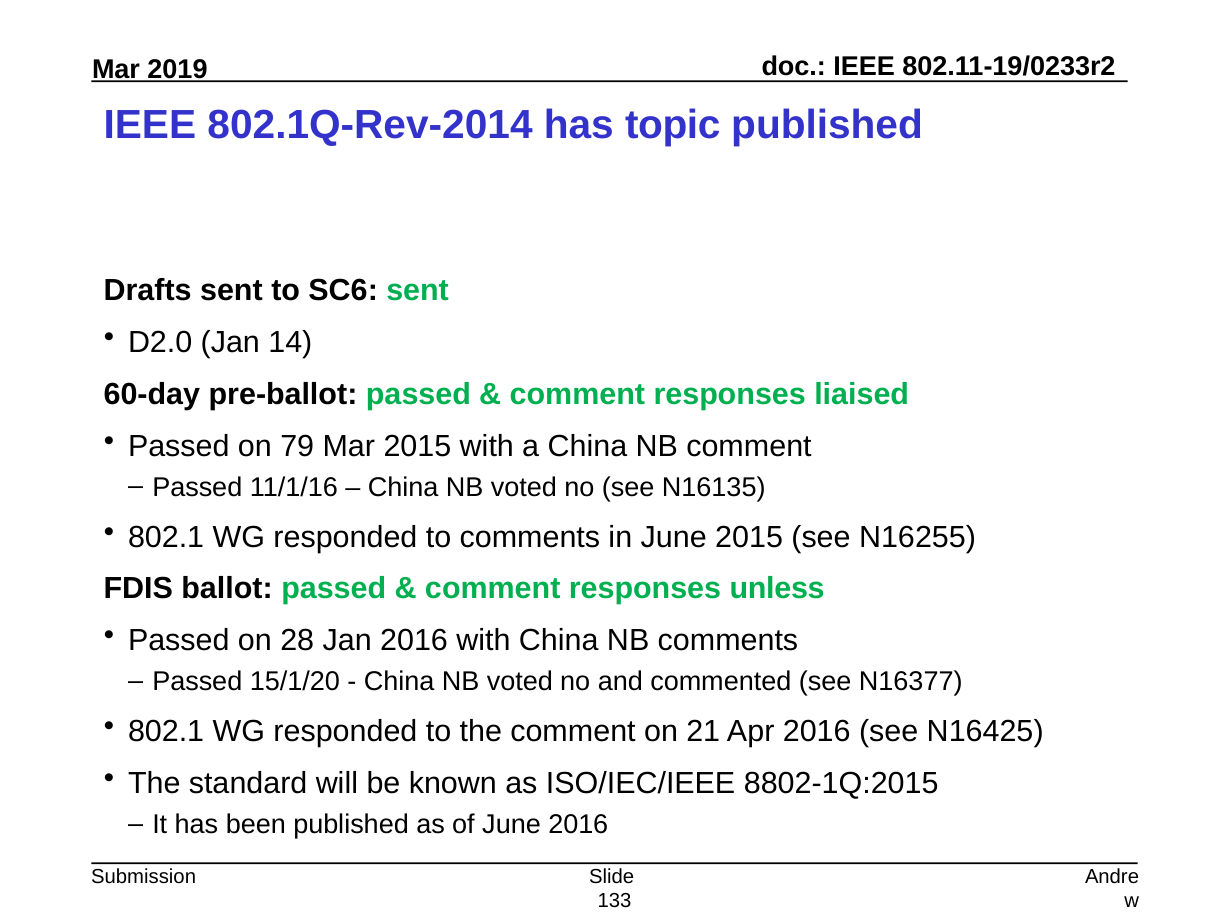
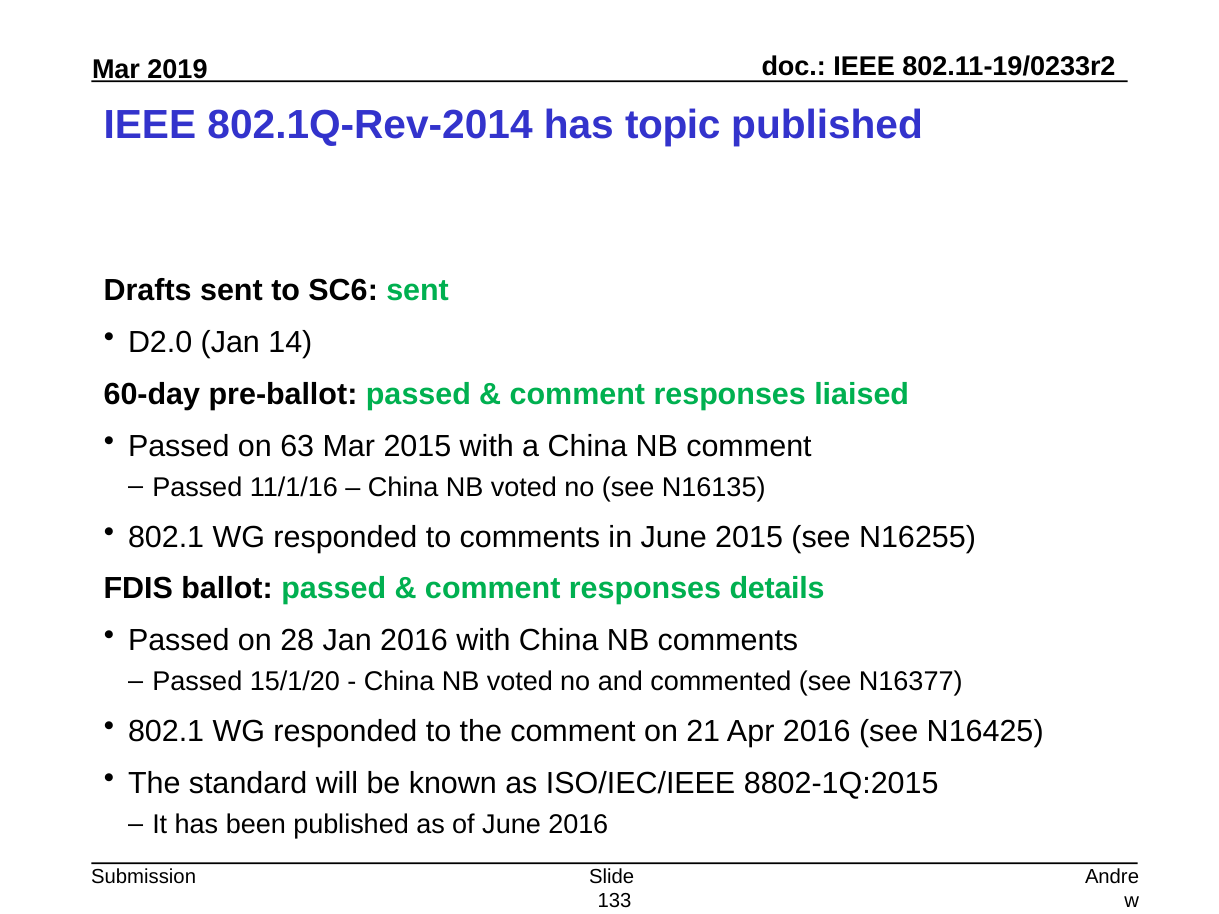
79: 79 -> 63 (297, 446)
unless: unless -> details (777, 589)
